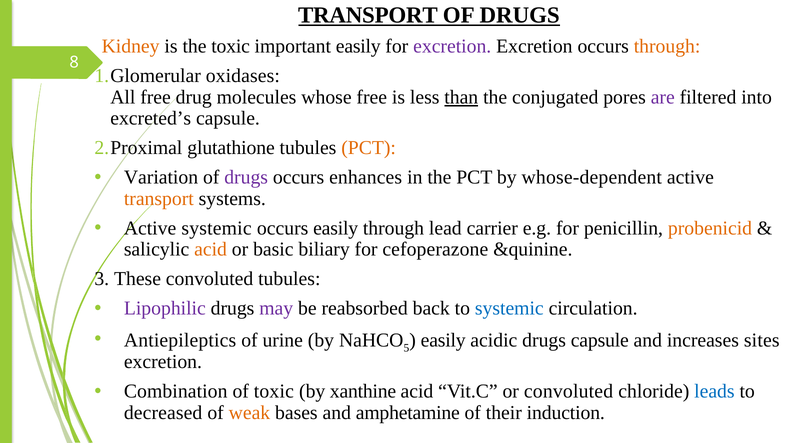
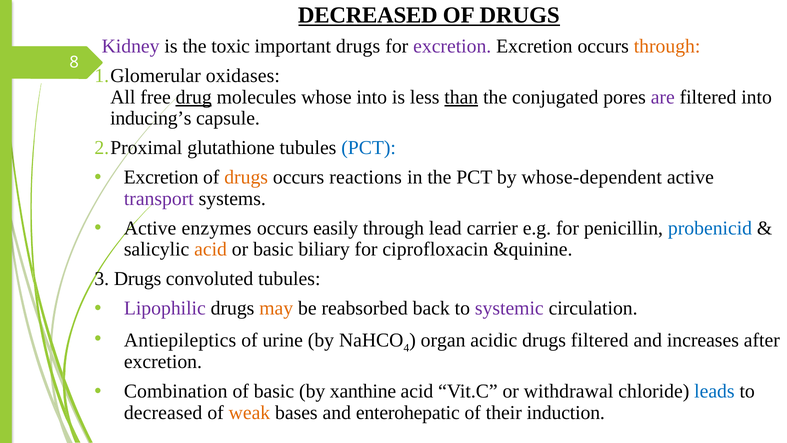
TRANSPORT: TRANSPORT -> DECREASED (368, 15)
Kidney colour: orange -> purple (131, 46)
important easily: easily -> drugs (358, 46)
drug underline: none -> present (194, 97)
whose free: free -> into (372, 97)
excreted’s: excreted’s -> inducing’s (151, 118)
PCT colour: orange -> blue (369, 148)
Variation: Variation -> Excretion (161, 177)
drugs colour: purple -> orange (246, 177)
enhances: enhances -> reactions (366, 177)
transport colour: orange -> purple (159, 199)
Active systemic: systemic -> enzymes (217, 228)
probenicid colour: orange -> blue (710, 228)
cefoperazone: cefoperazone -> ciprofloxacin (435, 249)
3 These: These -> Drugs (138, 279)
may colour: purple -> orange (276, 308)
systemic colour: blue -> purple (509, 308)
5: 5 -> 4 (406, 348)
easily: easily -> organ (443, 340)
drugs capsule: capsule -> filtered (600, 340)
sites: sites -> after (762, 340)
of toxic: toxic -> basic (274, 391)
or convoluted: convoluted -> withdrawal (569, 391)
amphetamine: amphetamine -> enterohepatic (408, 412)
